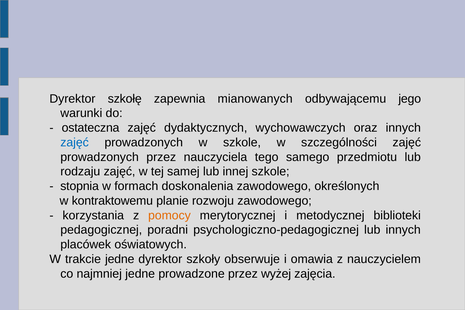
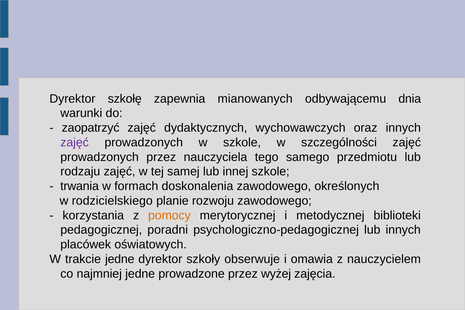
jego: jego -> dnia (410, 99)
ostateczna: ostateczna -> zaopatrzyć (91, 128)
zajęć colour: blue -> purple (75, 142)
stopnia: stopnia -> trwania (80, 186)
kontraktowemu: kontraktowemu -> rodzicielskiego (112, 201)
